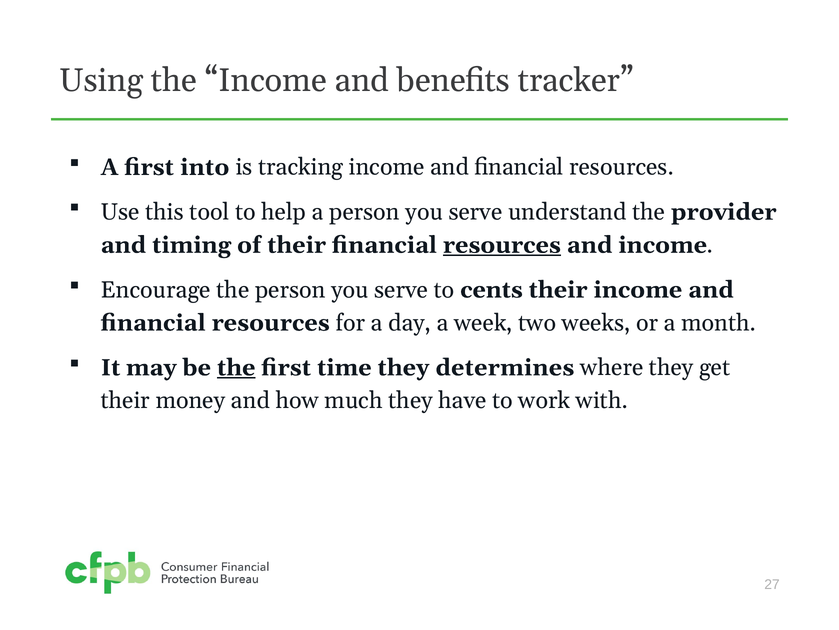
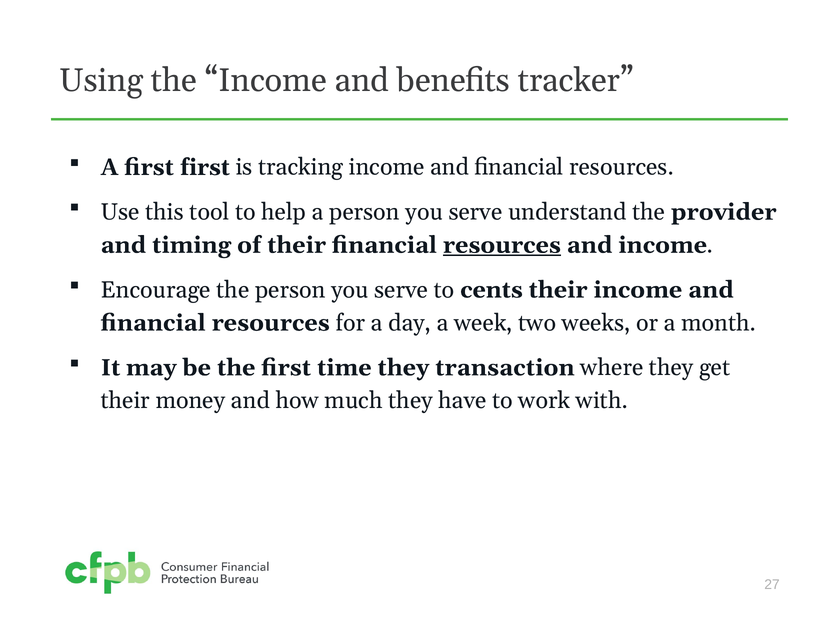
first into: into -> first (205, 167)
the underline: present -> none (236, 367)
determines: determines -> transaction (505, 367)
